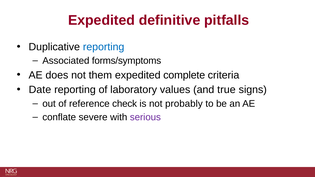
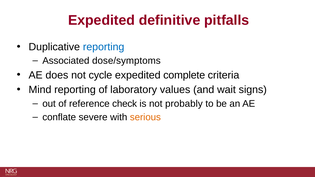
forms/symptoms: forms/symptoms -> dose/symptoms (126, 61)
them: them -> cycle (100, 75)
Date: Date -> Mind (40, 90)
true: true -> wait (226, 90)
serious colour: purple -> orange (145, 117)
